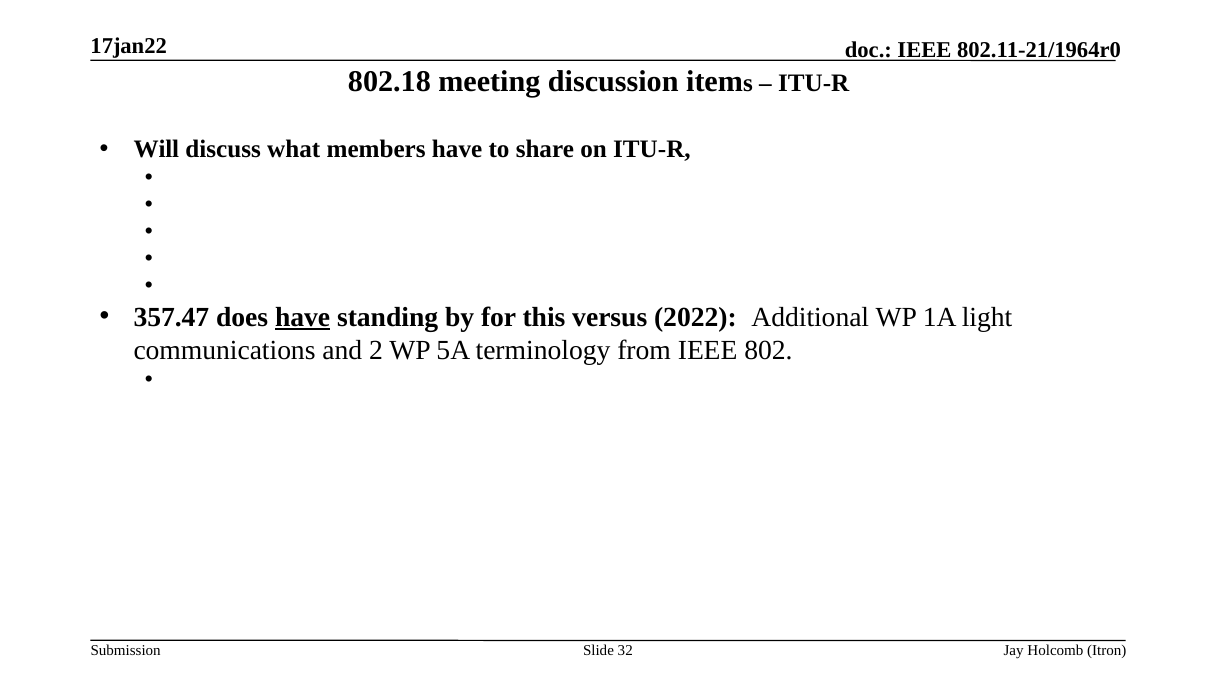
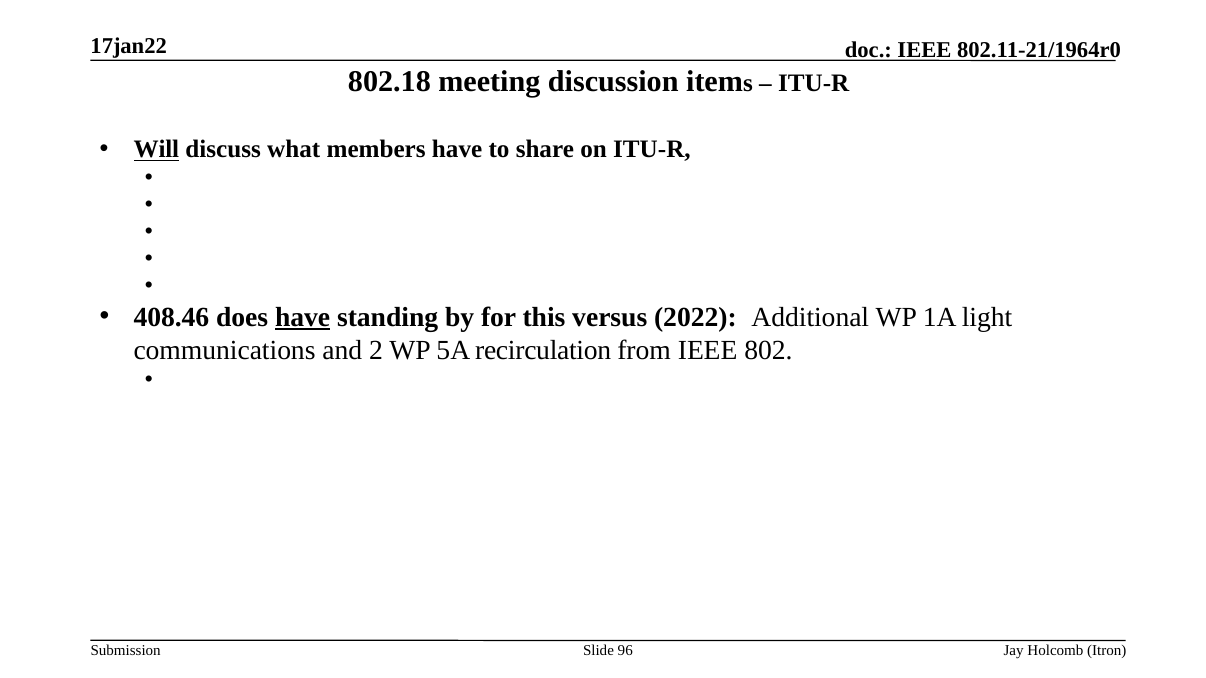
Will underline: none -> present (156, 150)
357.47: 357.47 -> 408.46 (171, 317)
terminology: terminology -> recirculation (543, 350)
32: 32 -> 96 (625, 651)
